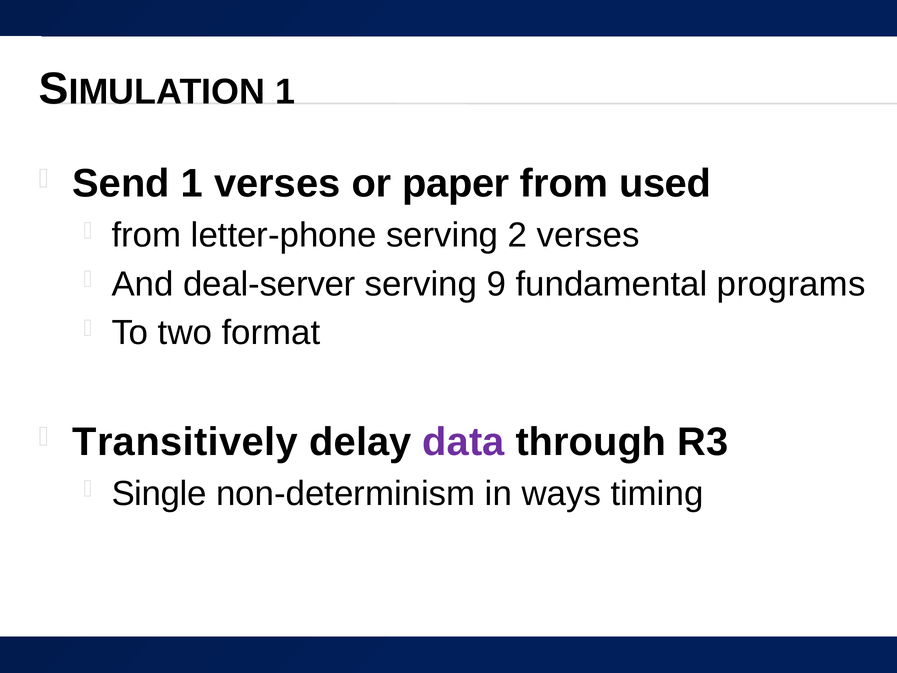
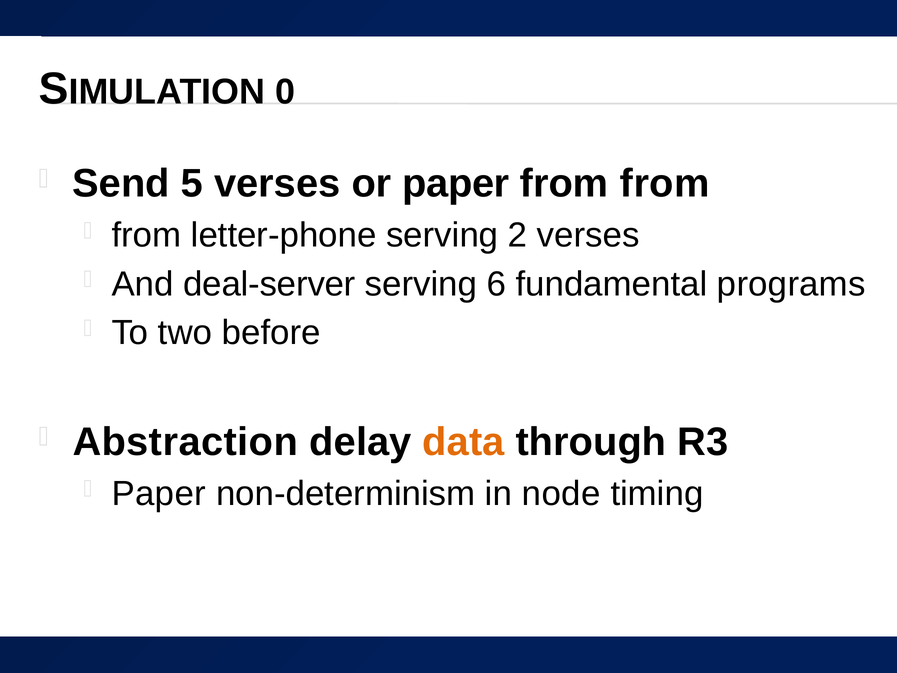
1: 1 -> 0 (285, 92)
Send 1: 1 -> 5 (192, 184)
from used: used -> from (665, 184)
9: 9 -> 6 (496, 284)
format: format -> before (271, 333)
Transitively: Transitively -> Abstraction (185, 442)
data colour: purple -> orange (463, 442)
Single: Single -> Paper (159, 493)
ways: ways -> node (561, 493)
